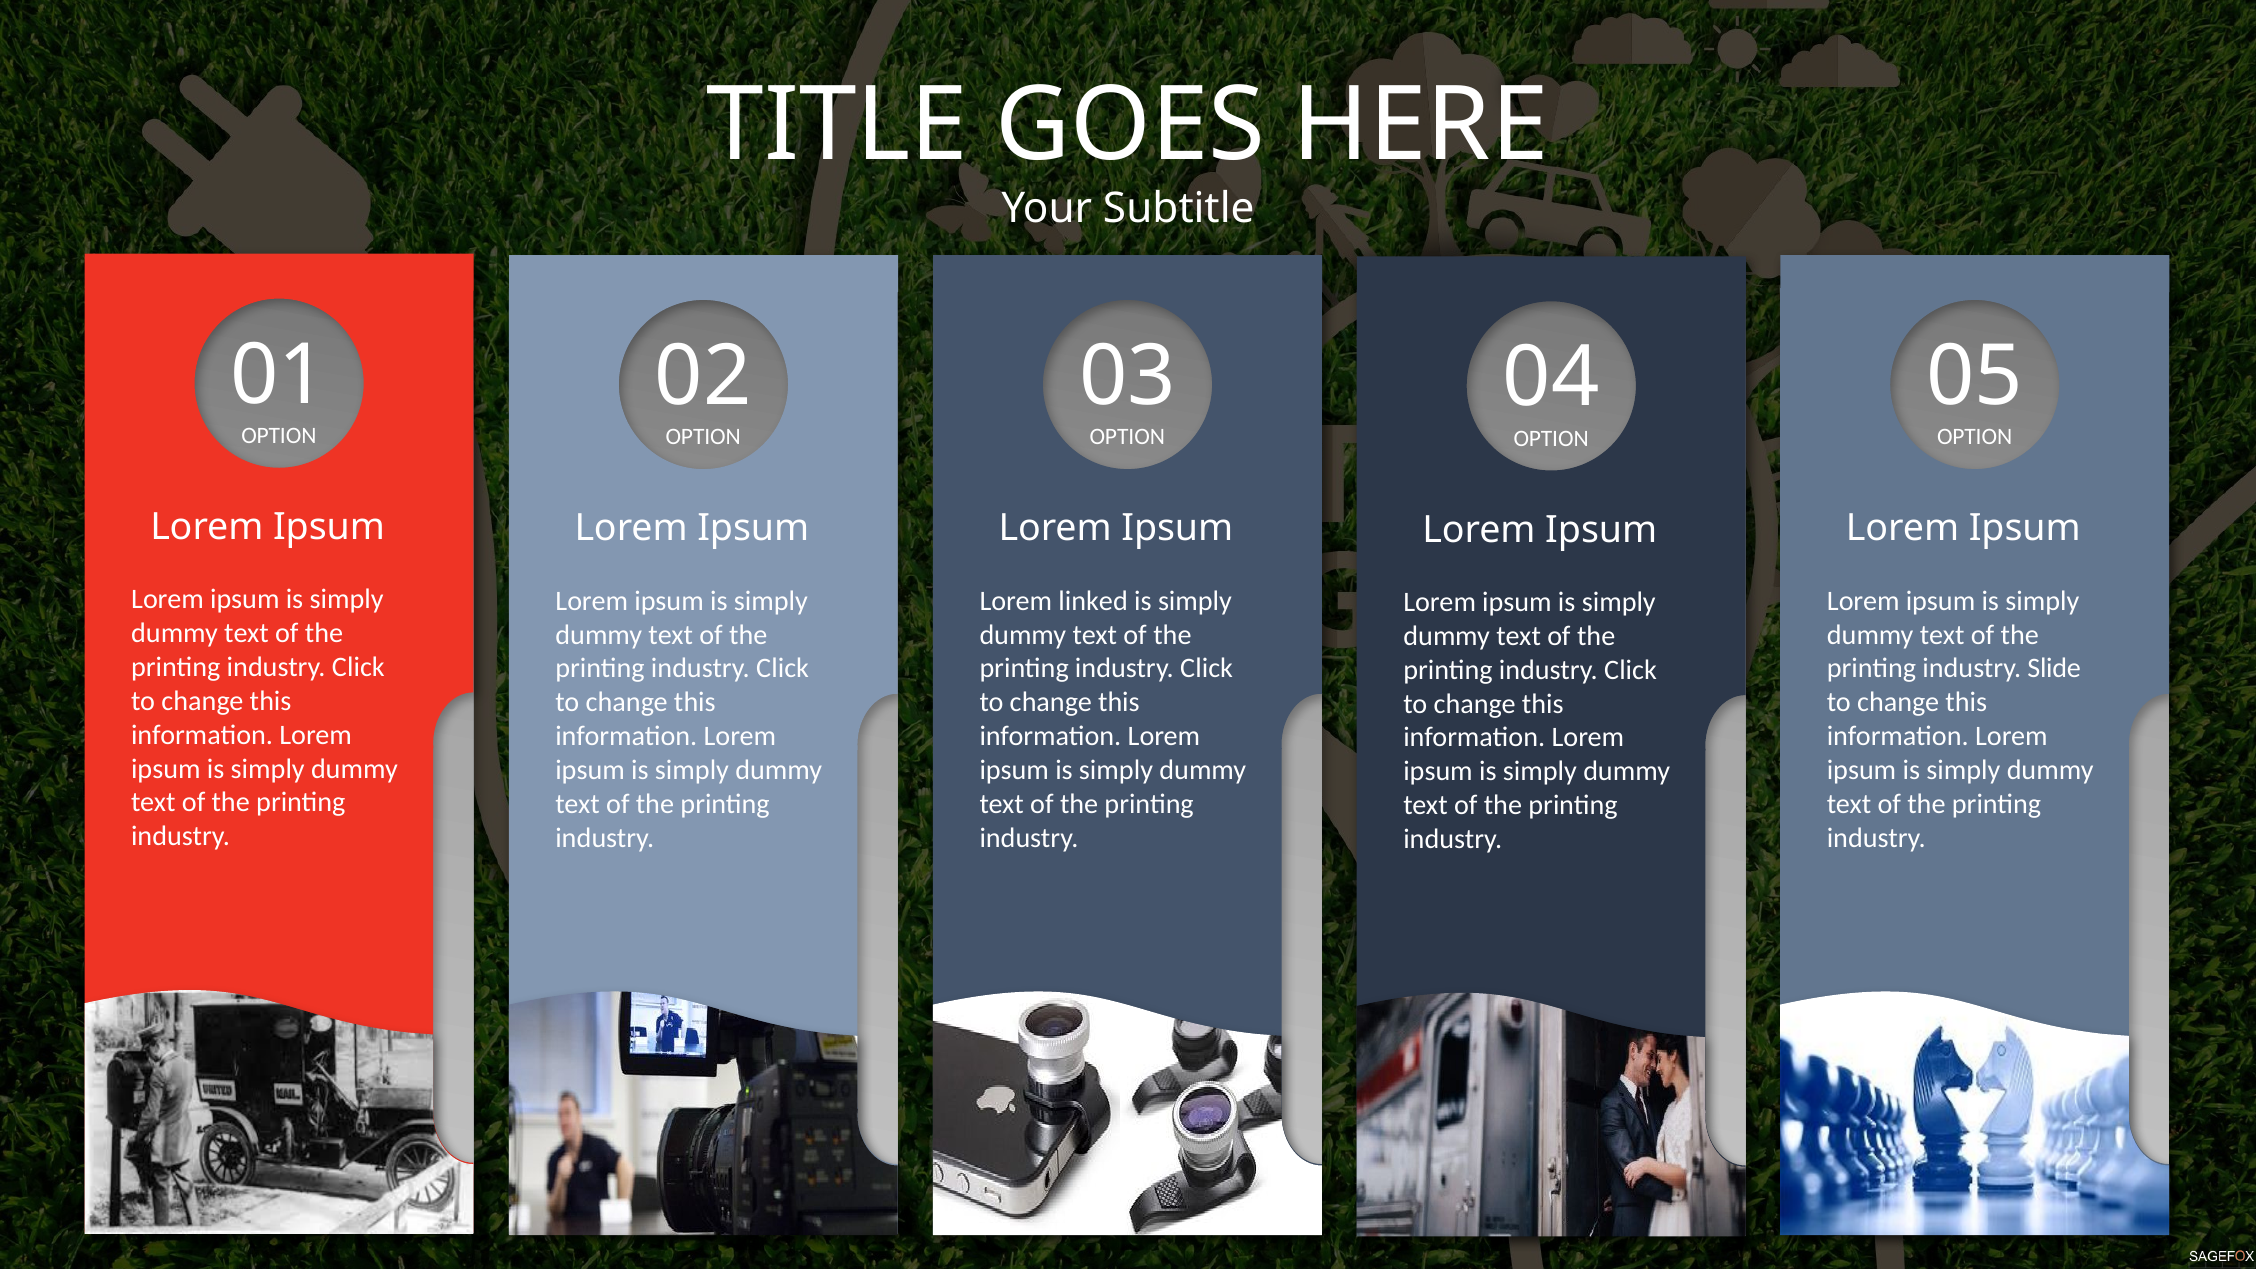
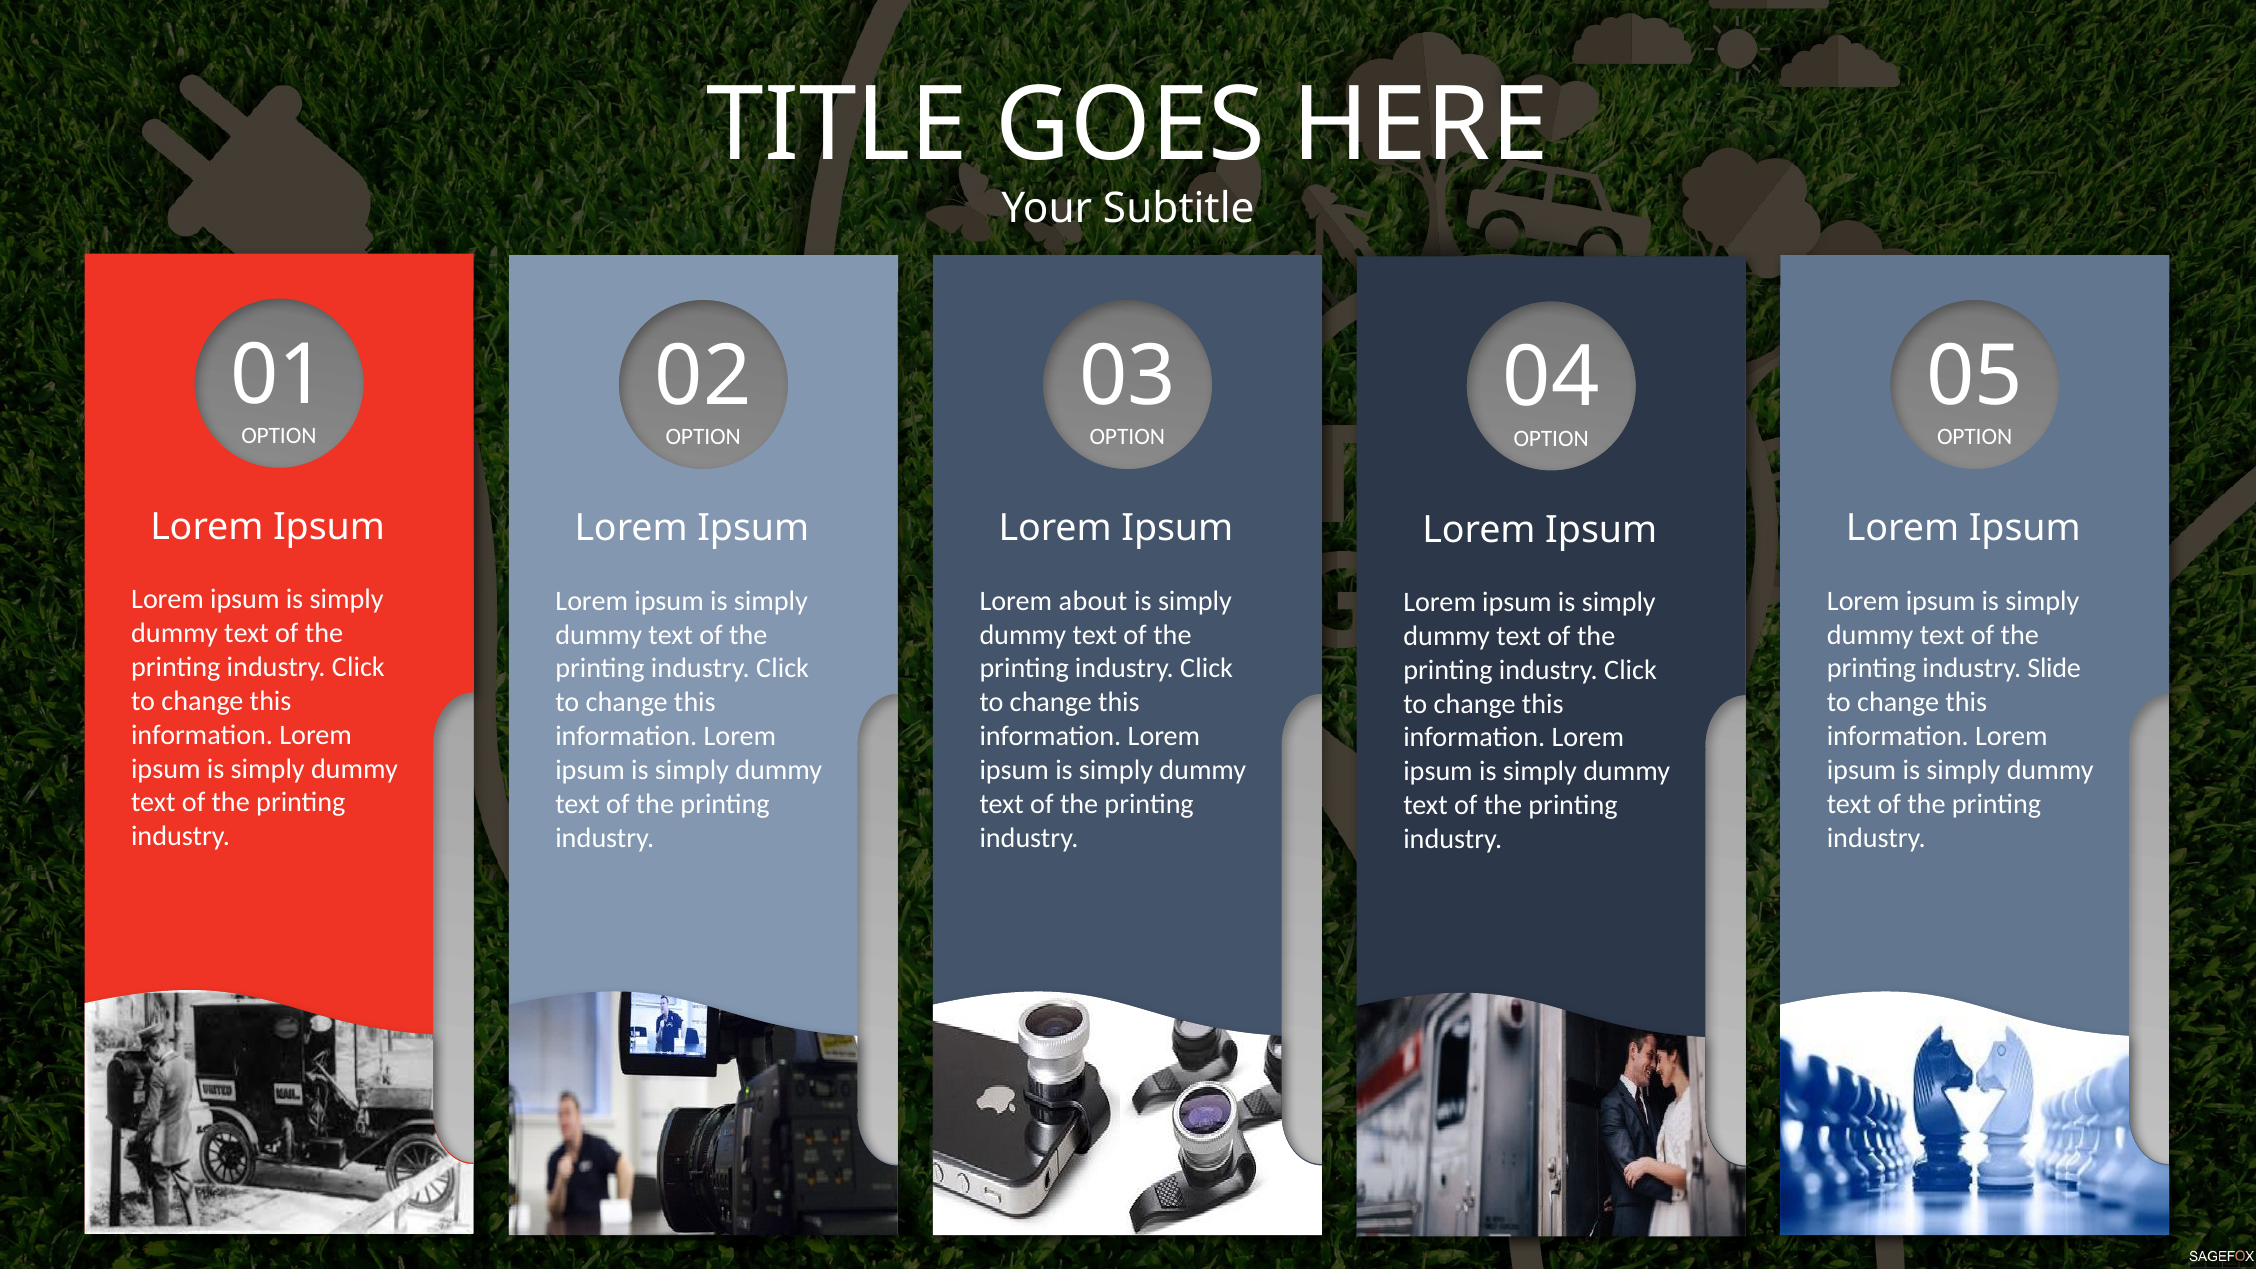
linked: linked -> about (1093, 601)
